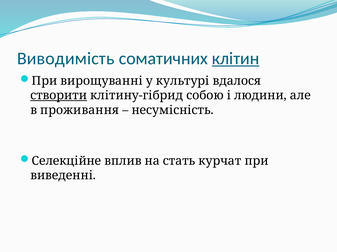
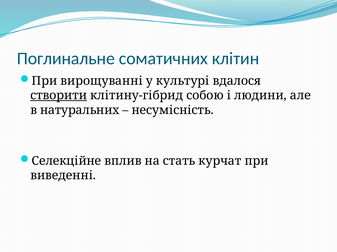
Виводимість: Виводимість -> Поглинальне (66, 59)
клітин underline: present -> none (236, 59)
проживання: проживання -> натуральних (80, 110)
